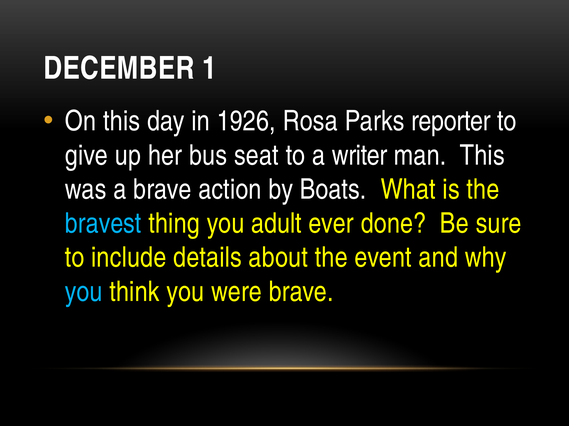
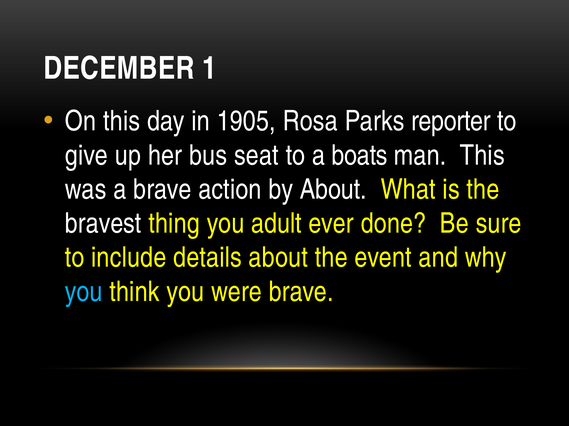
1926: 1926 -> 1905 (246, 121)
writer: writer -> boats (360, 156)
by Boats: Boats -> About (333, 190)
bravest colour: light blue -> white (103, 224)
